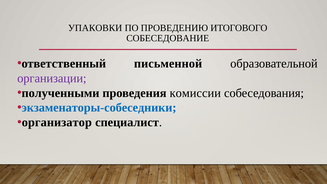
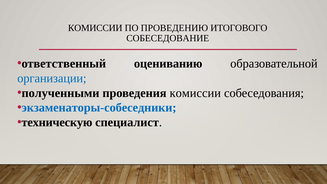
УПАКОВКИ: УПАКОВКИ -> КОМИССИИ (95, 28)
письменной: письменной -> оцениванию (168, 64)
организации colour: purple -> blue (52, 78)
организатор: организатор -> техническую (57, 122)
